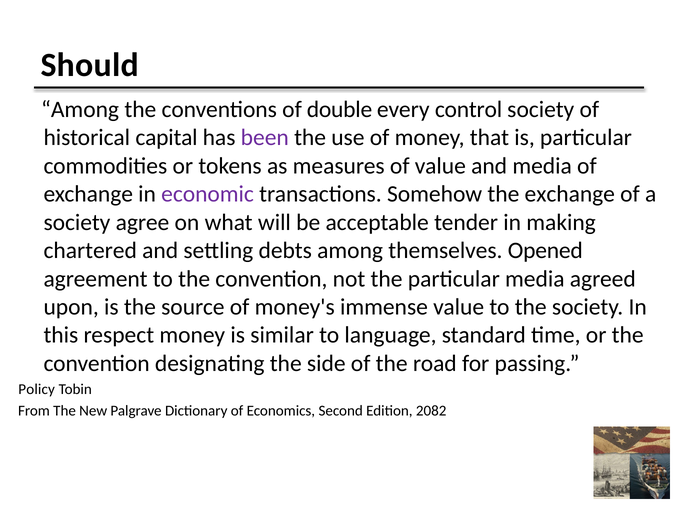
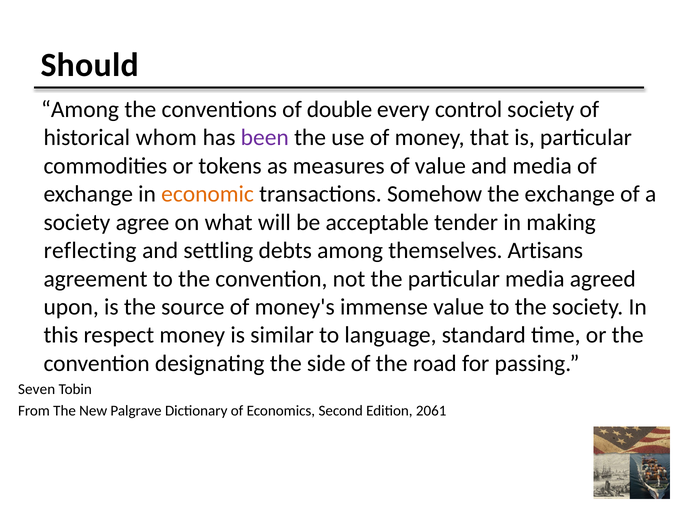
capital: capital -> whom (166, 138)
economic colour: purple -> orange (208, 194)
chartered: chartered -> reflecting (90, 251)
Opened: Opened -> Artisans (545, 251)
Policy: Policy -> Seven (37, 390)
2082: 2082 -> 2061 (431, 411)
